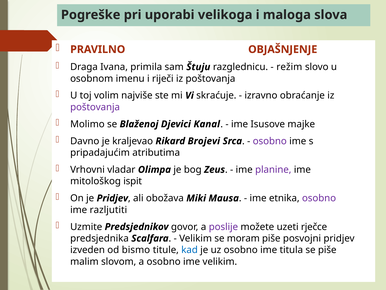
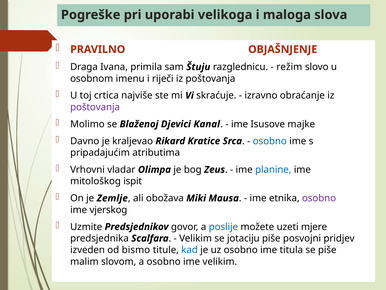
volim: volim -> crtica (106, 95)
Brojevi: Brojevi -> Kratice (204, 141)
osobno colour: purple -> blue (270, 141)
planine colour: purple -> blue (273, 169)
je Pridjev: Pridjev -> Zemlje (112, 198)
razljutiti: razljutiti -> vjerskog (108, 209)
poslije colour: purple -> blue (223, 226)
rječce: rječce -> mjere (314, 226)
moram: moram -> jotaciju (243, 238)
